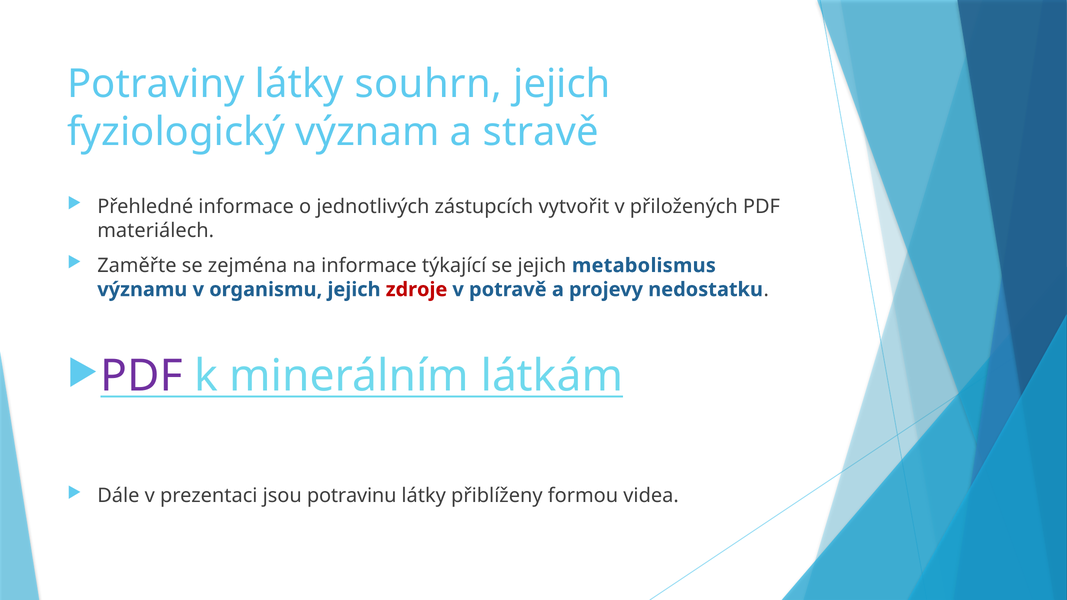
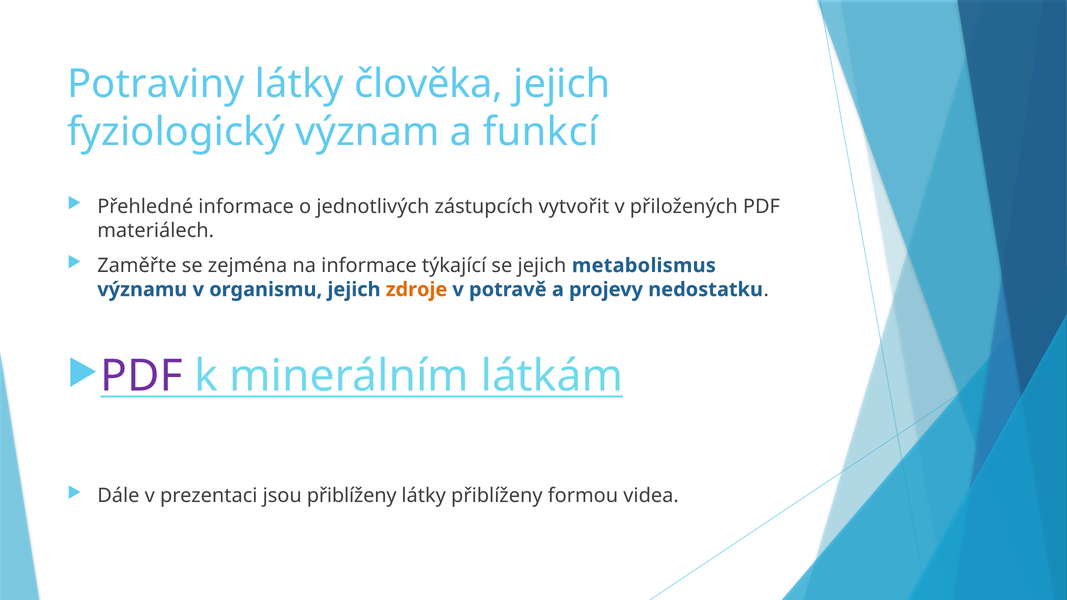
souhrn: souhrn -> člověka (429, 84)
stravě: stravě -> funkcí (541, 132)
zdroje colour: red -> orange (417, 290)
jsou potravinu: potravinu -> přiblíženy (352, 496)
